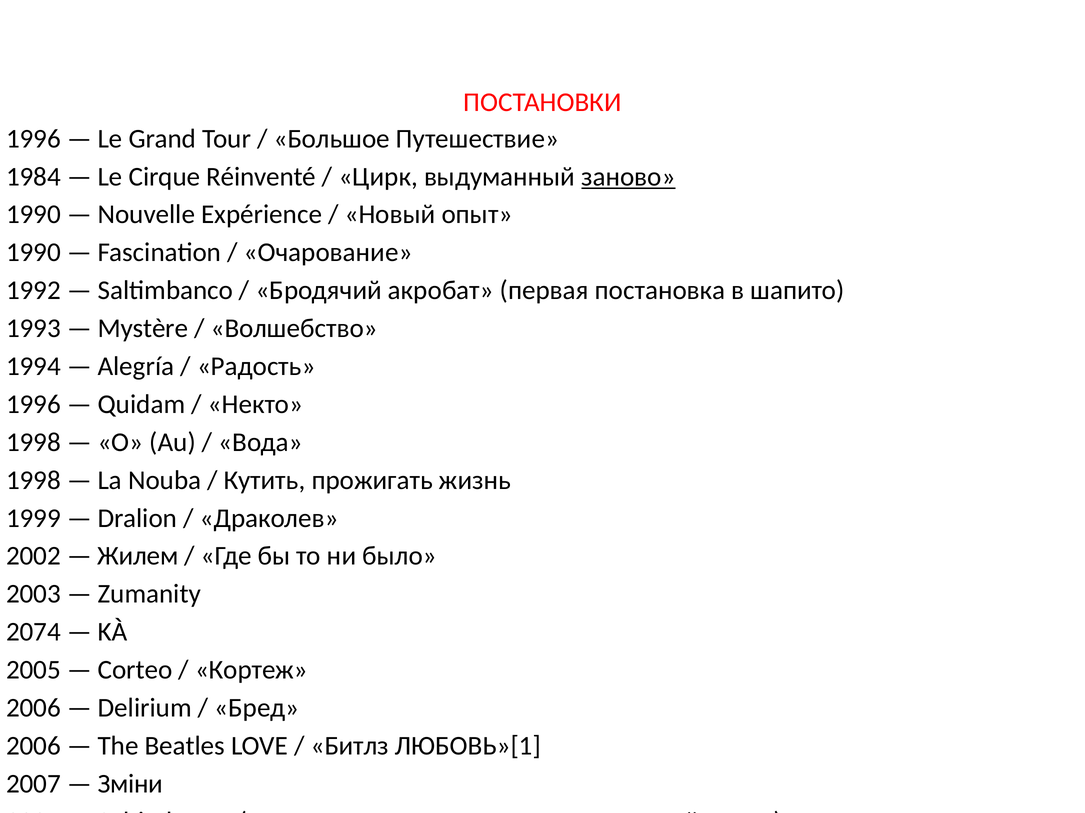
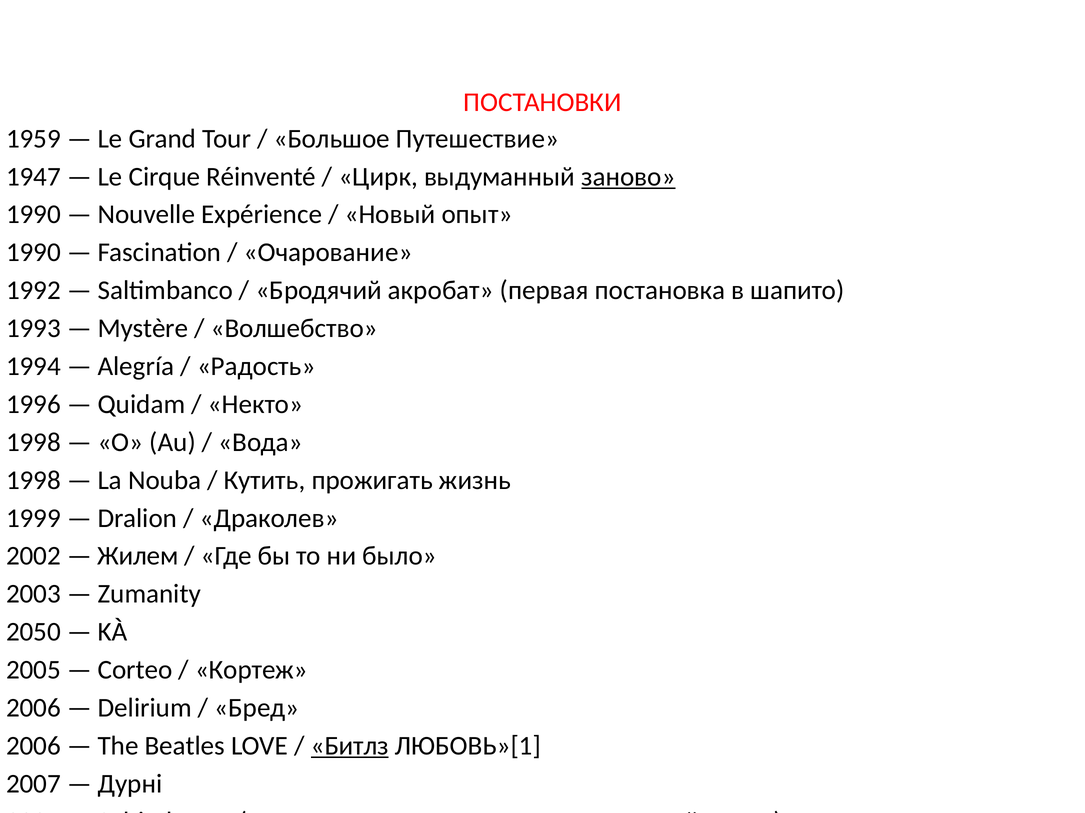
1996: 1996 -> 1959 (33, 139)
1984: 1984 -> 1947 (33, 177)
2074: 2074 -> 2050 (33, 632)
Битлз underline: none -> present (350, 746)
Зміни: Зміни -> Дурні (130, 784)
